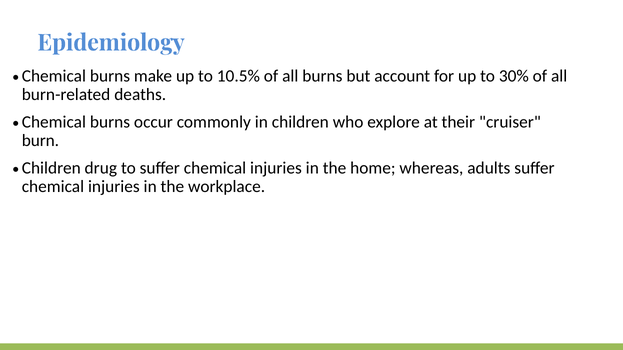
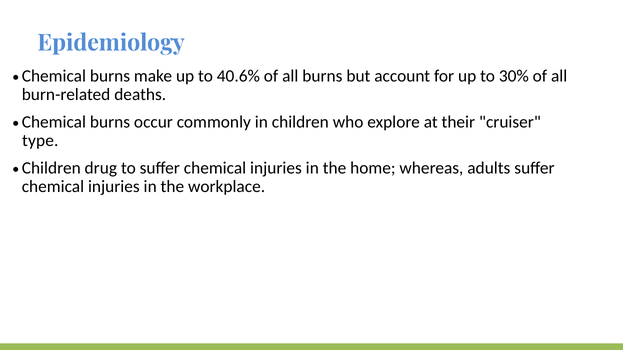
10.5%: 10.5% -> 40.6% (238, 76)
burn: burn -> type (40, 141)
